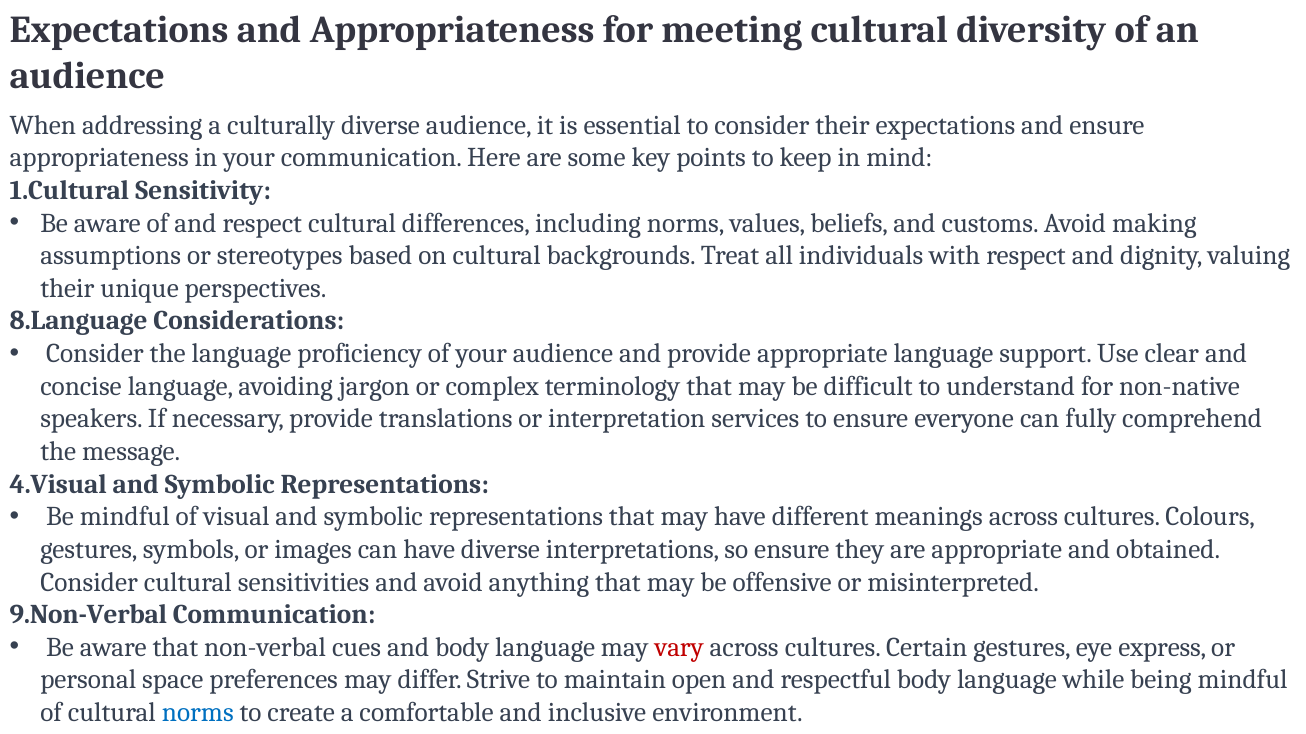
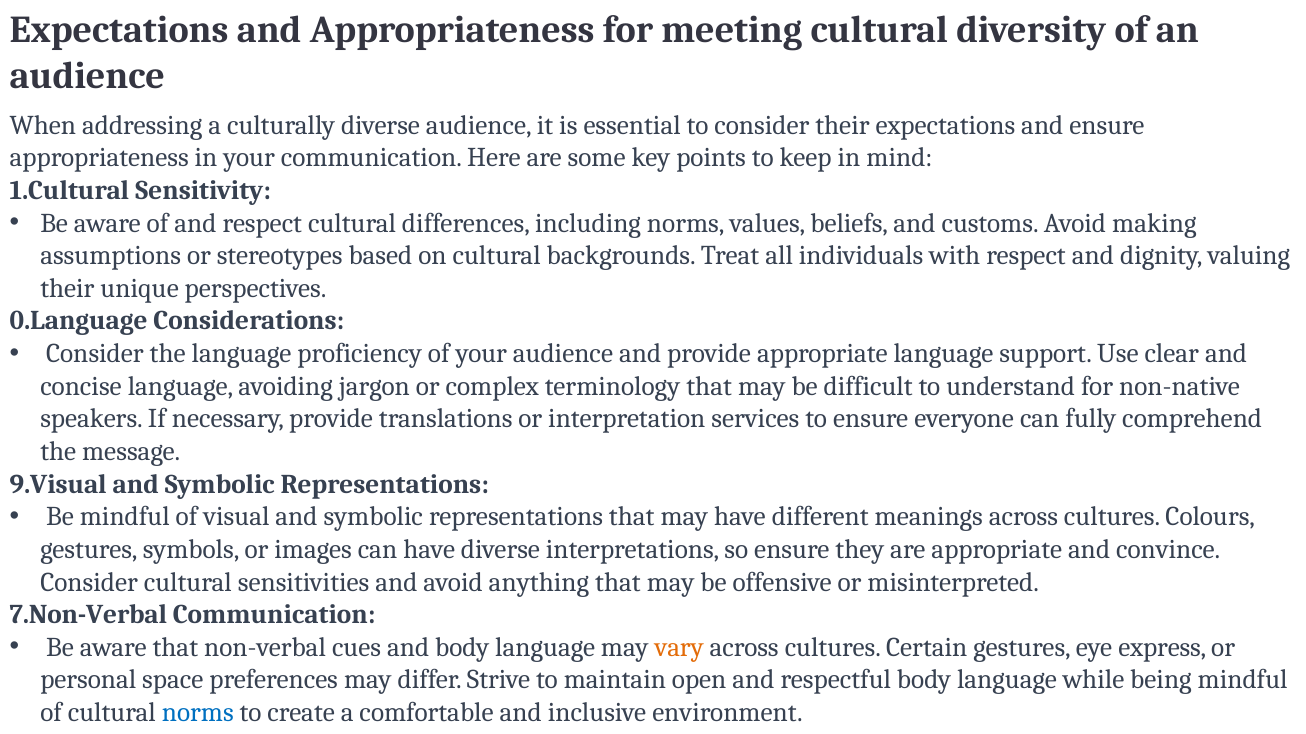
8.Language: 8.Language -> 0.Language (79, 321)
4.Visual: 4.Visual -> 9.Visual (58, 485)
obtained: obtained -> convince (1168, 550)
9.Non-Verbal: 9.Non-Verbal -> 7.Non-Verbal (88, 615)
vary colour: red -> orange (679, 648)
